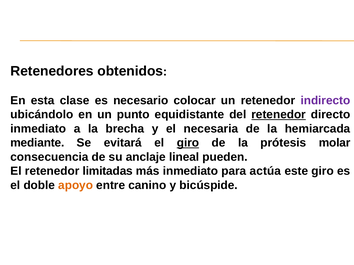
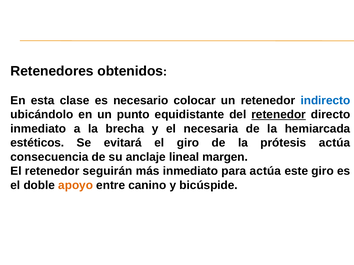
indirecto colour: purple -> blue (325, 101)
mediante: mediante -> estéticos (37, 143)
giro underline: present -> none (188, 143)
prótesis molar: molar -> actúa (335, 143)
pueden: pueden -> margen (225, 157)
limitadas: limitadas -> seguirán (108, 171)
